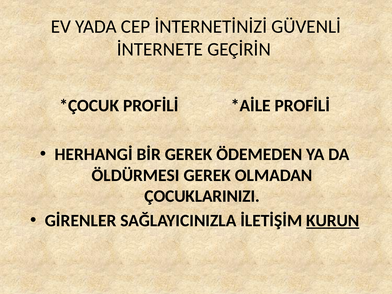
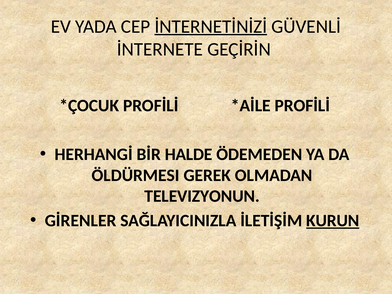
İNTERNETİNİZİ underline: none -> present (211, 26)
BİR GEREK: GEREK -> HALDE (189, 154)
ÇOCUKLARINIZI: ÇOCUKLARINIZI -> TELEVIZYONUN (202, 196)
